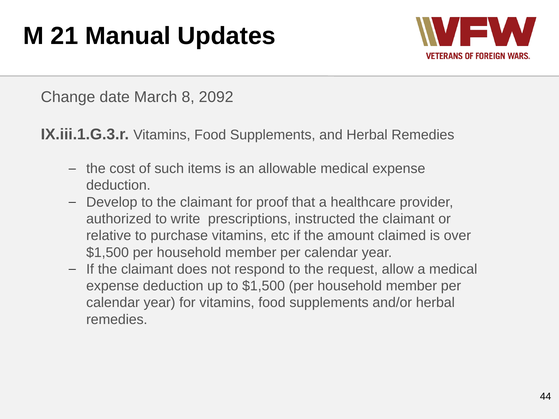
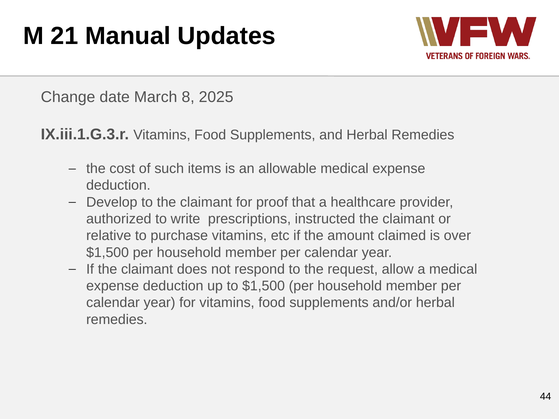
2092: 2092 -> 2025 (216, 97)
